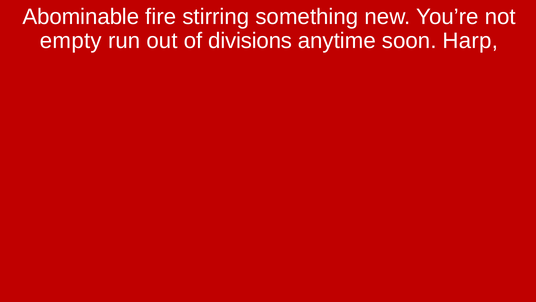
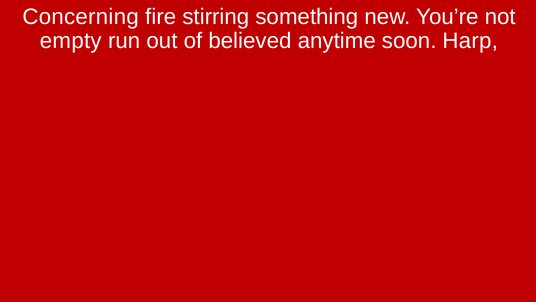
Abominable: Abominable -> Concerning (81, 17)
divisions: divisions -> believed (250, 41)
